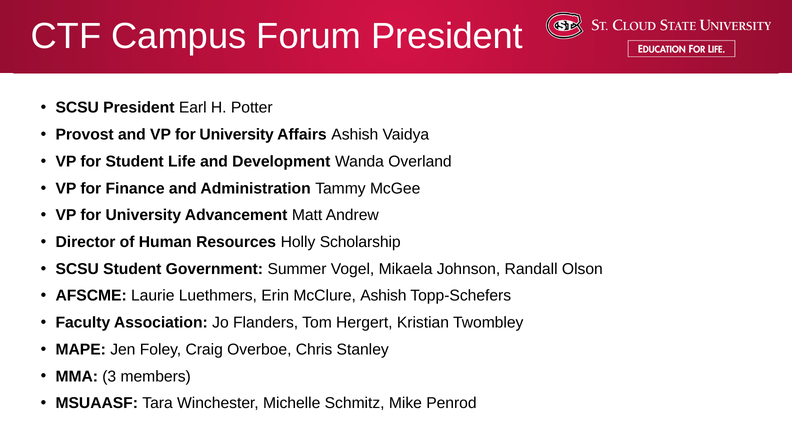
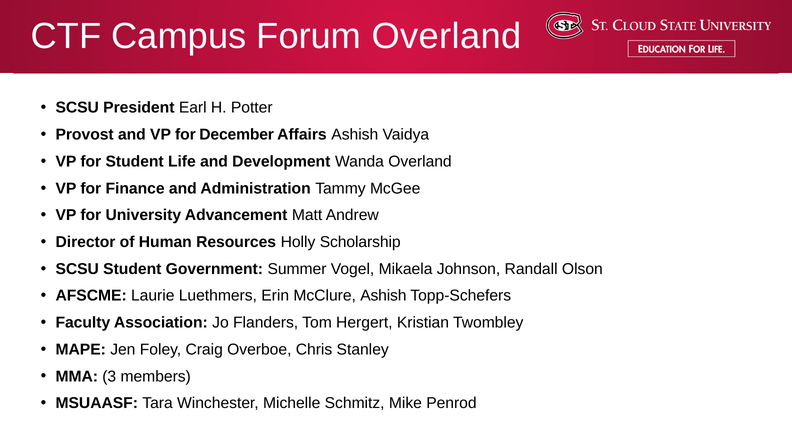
Forum President: President -> Overland (447, 36)
and VP for University: University -> December (237, 134)
